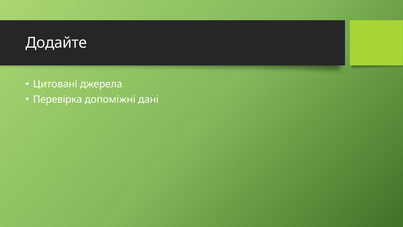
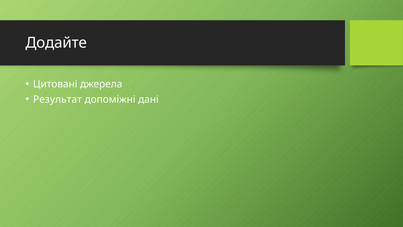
Перевірка: Перевірка -> Результат (57, 99)
